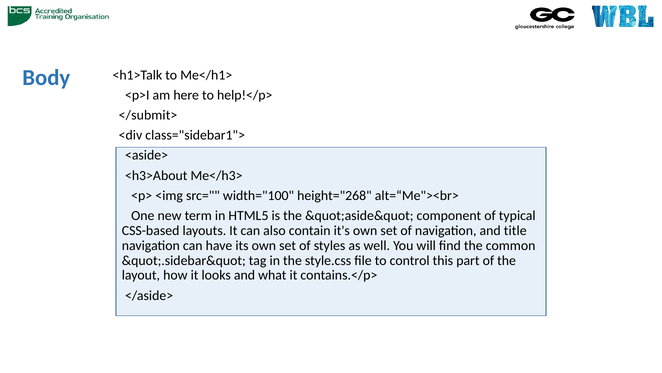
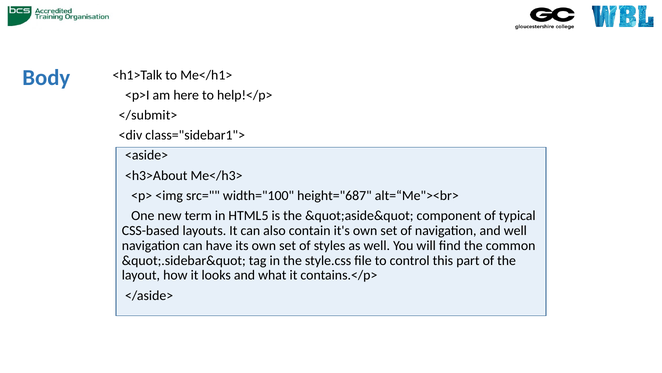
height="268: height="268 -> height="687 (334, 195)
and title: title -> well (515, 230)
